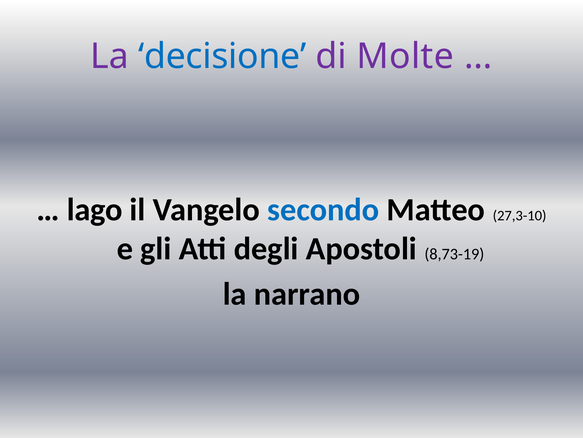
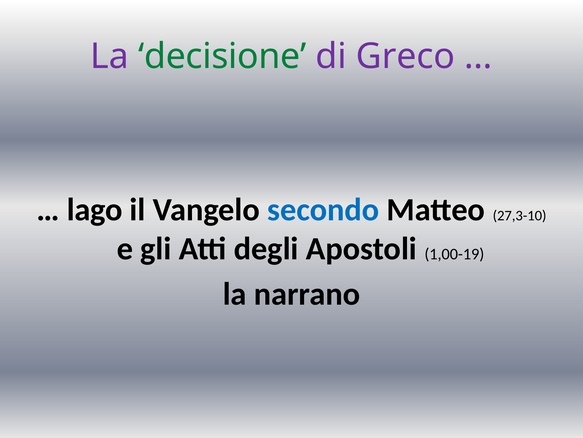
decisione colour: blue -> green (222, 56)
Molte: Molte -> Greco (405, 56)
8,73-19: 8,73-19 -> 1,00-19 (454, 254)
